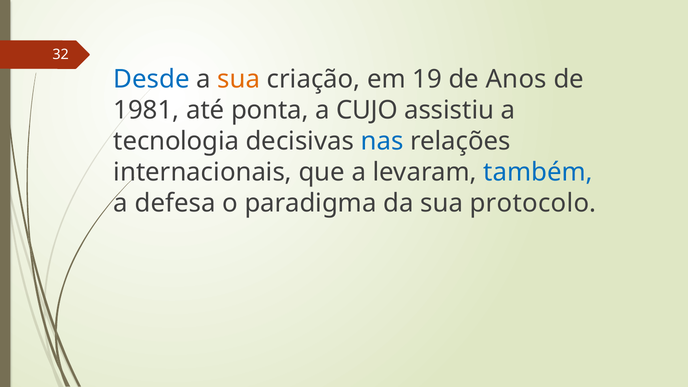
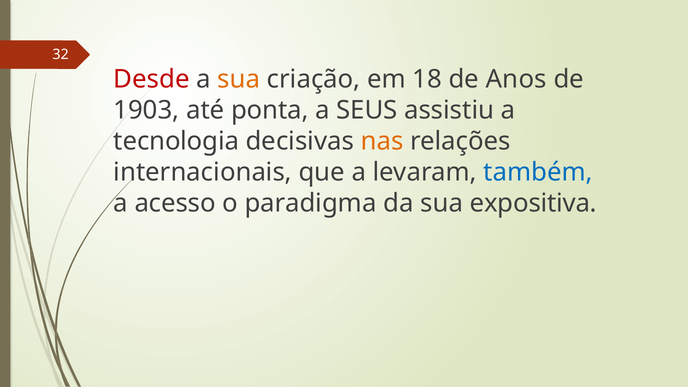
Desde colour: blue -> red (152, 79)
19: 19 -> 18 (427, 79)
1981: 1981 -> 1903 (146, 110)
CUJO: CUJO -> SEUS (367, 110)
nas colour: blue -> orange (382, 141)
defesa: defesa -> acesso (175, 203)
protocolo: protocolo -> expositiva (533, 203)
